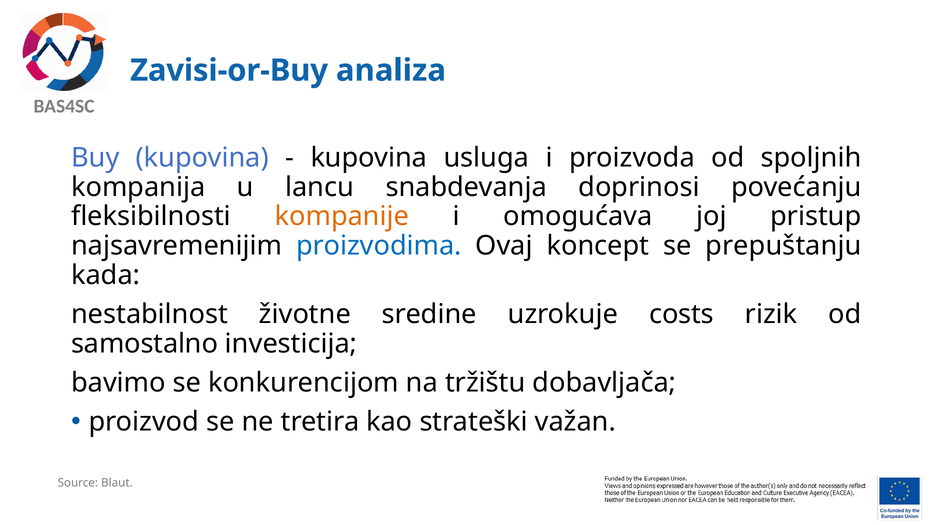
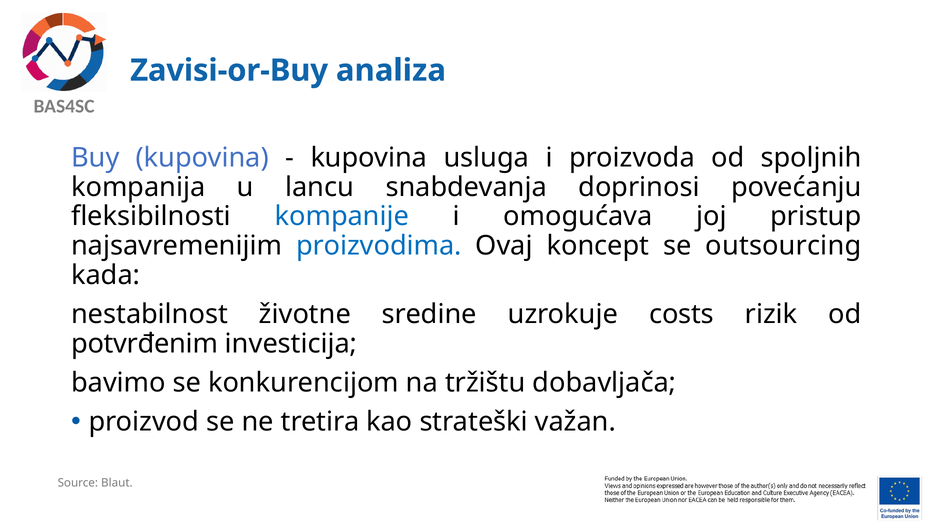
kompanije colour: orange -> blue (342, 216)
prepuštanju: prepuštanju -> outsourcing (783, 246)
samostalno: samostalno -> potvrđenim (145, 343)
